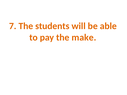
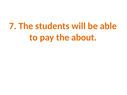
make: make -> about (84, 37)
